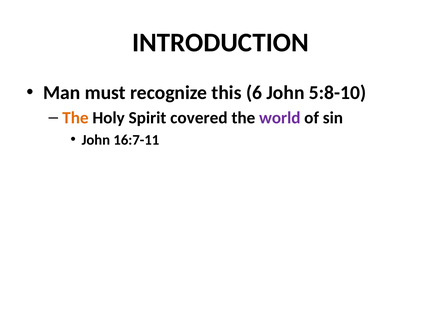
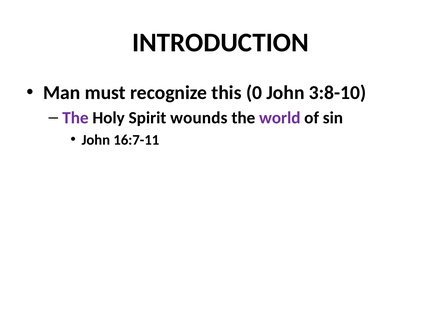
6: 6 -> 0 (254, 93)
5:8-10: 5:8-10 -> 3:8-10 (338, 93)
The colour: orange -> purple (75, 118)
covered: covered -> wounds (199, 118)
